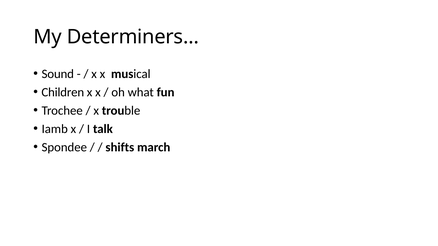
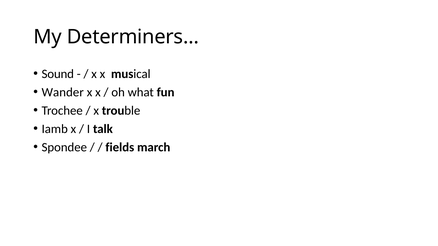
Children: Children -> Wander (63, 92)
shifts: shifts -> fields (120, 148)
